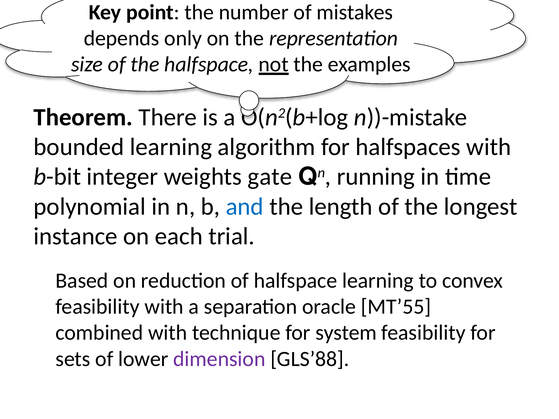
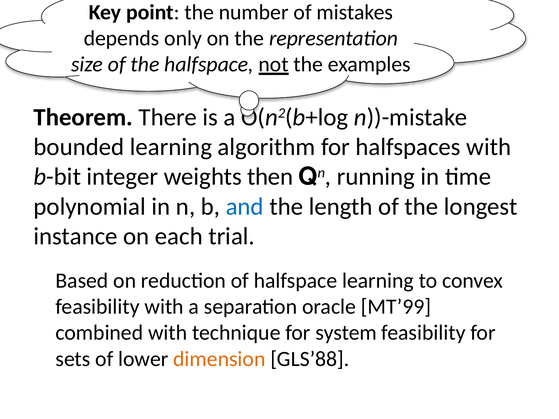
gate: gate -> then (270, 177)
MT’55: MT’55 -> MT’99 (396, 307)
dimension colour: purple -> orange (219, 359)
